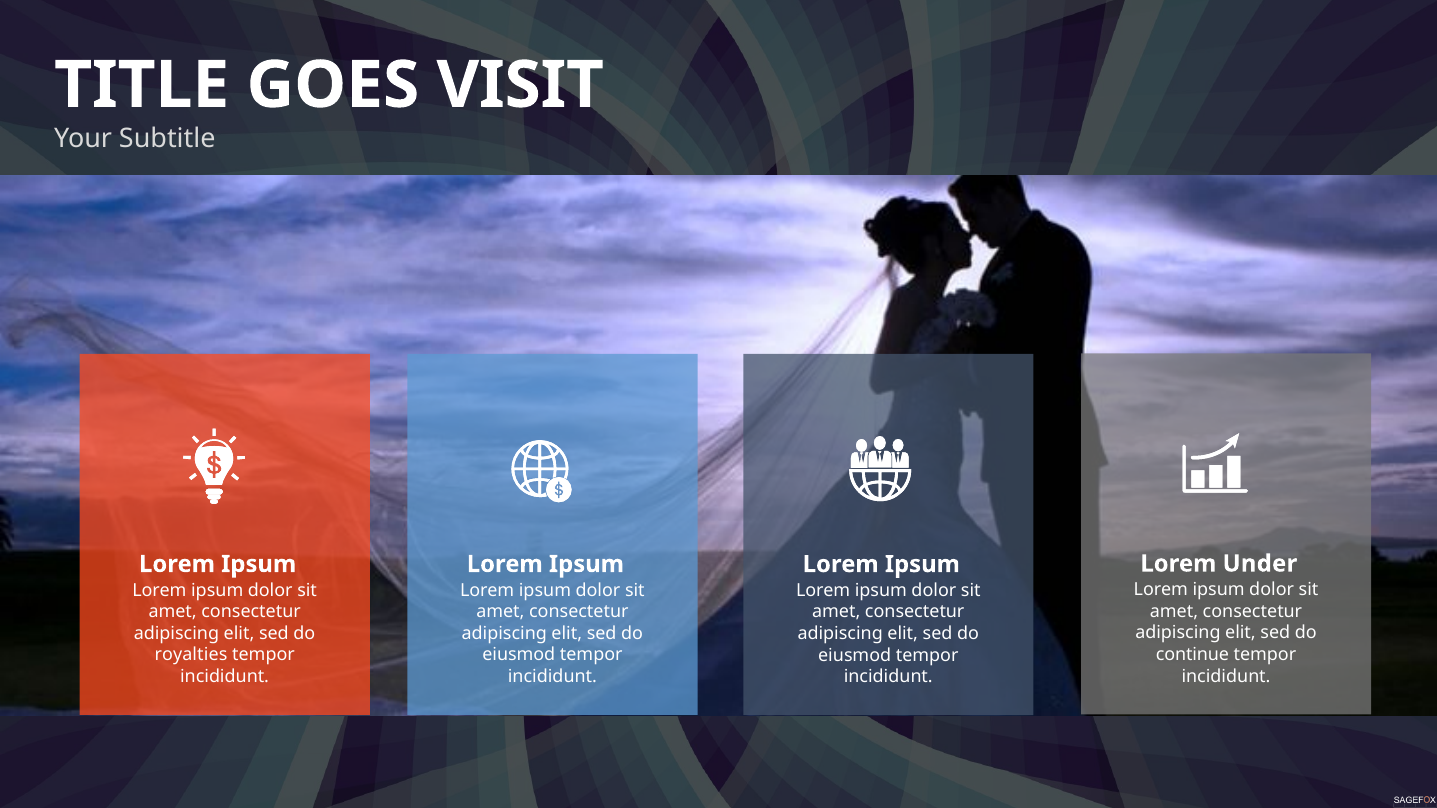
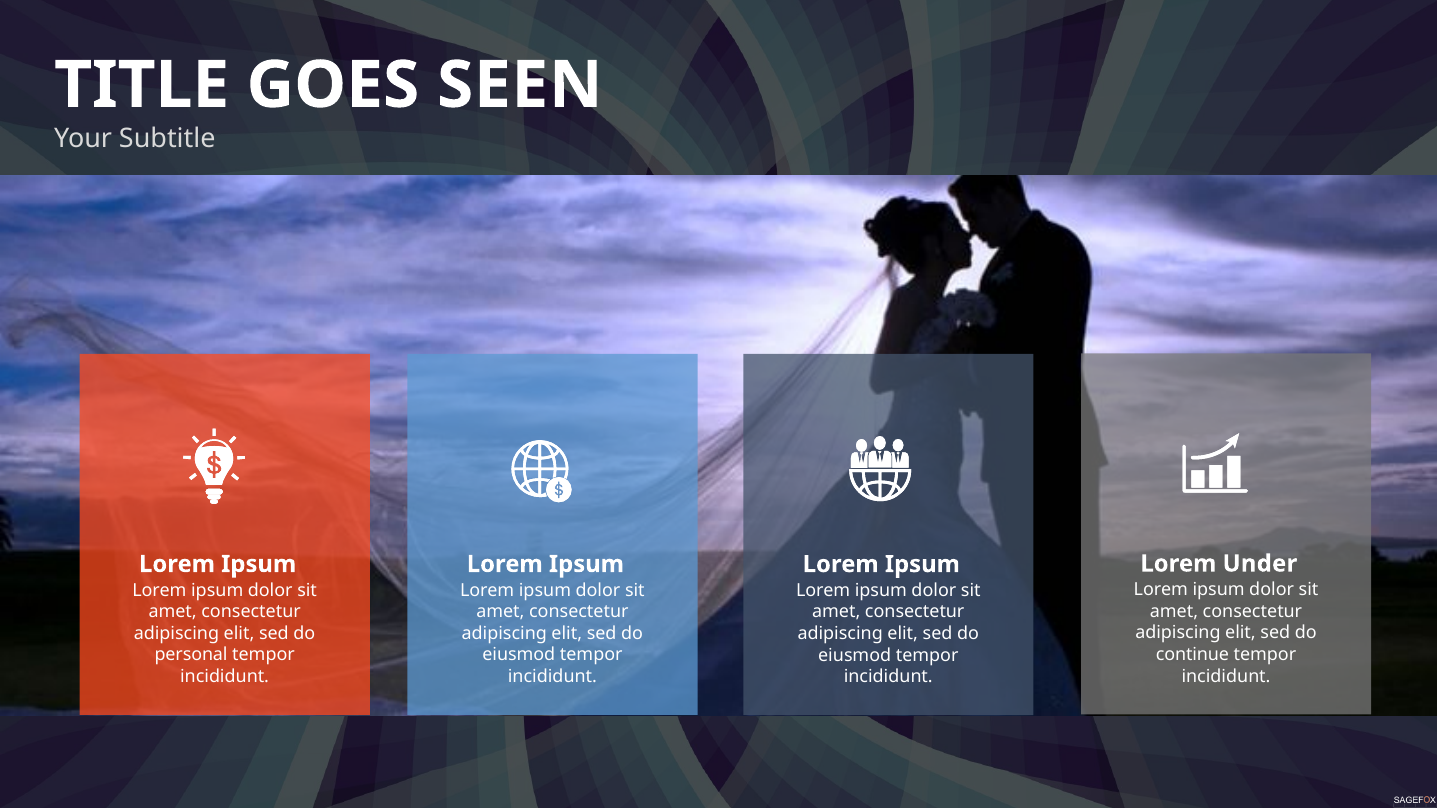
VISIT: VISIT -> SEEN (520, 85)
royalties: royalties -> personal (191, 655)
